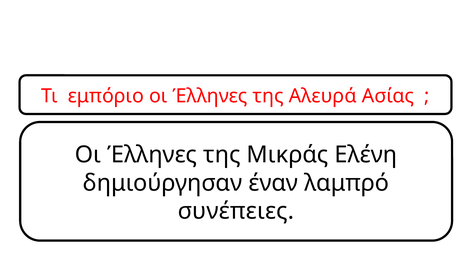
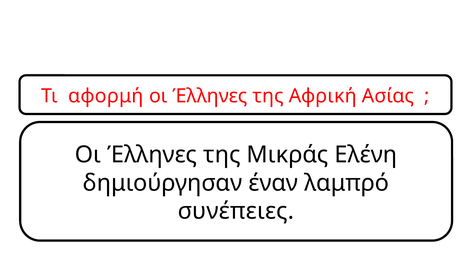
εμπόριο: εμπόριο -> αφορμή (106, 96)
Αλευρά: Αλευρά -> Αφρική (323, 96)
